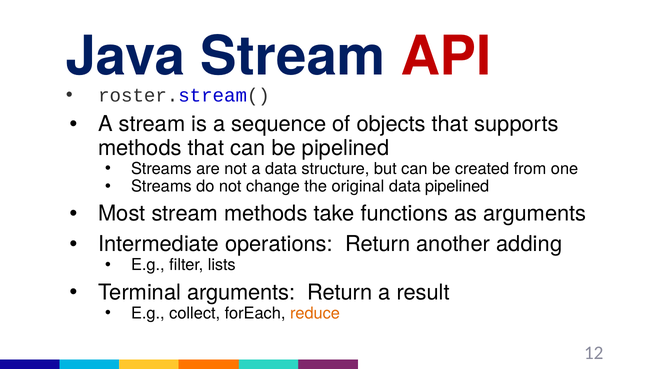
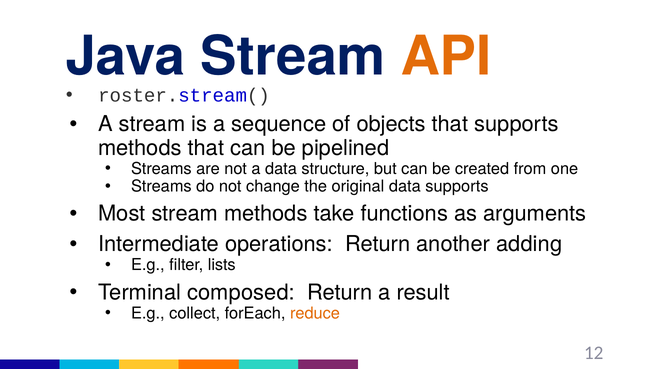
API colour: red -> orange (446, 57)
data pipelined: pipelined -> supports (457, 186)
Terminal arguments: arguments -> composed (241, 292)
